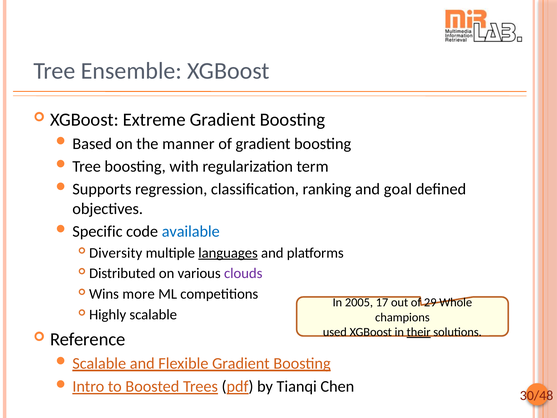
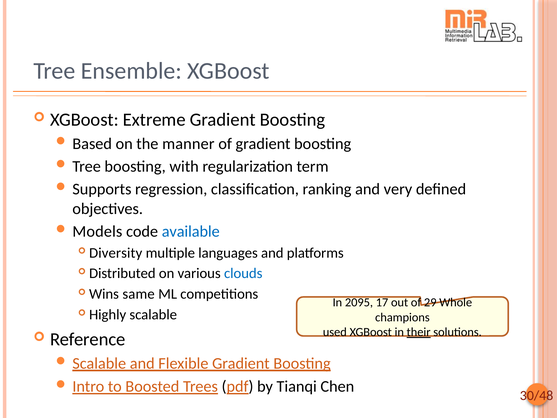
goal: goal -> very (398, 189)
Specific: Specific -> Models (97, 231)
languages underline: present -> none (228, 253)
clouds colour: purple -> blue (243, 273)
more: more -> same (139, 294)
2005: 2005 -> 2095 (359, 302)
